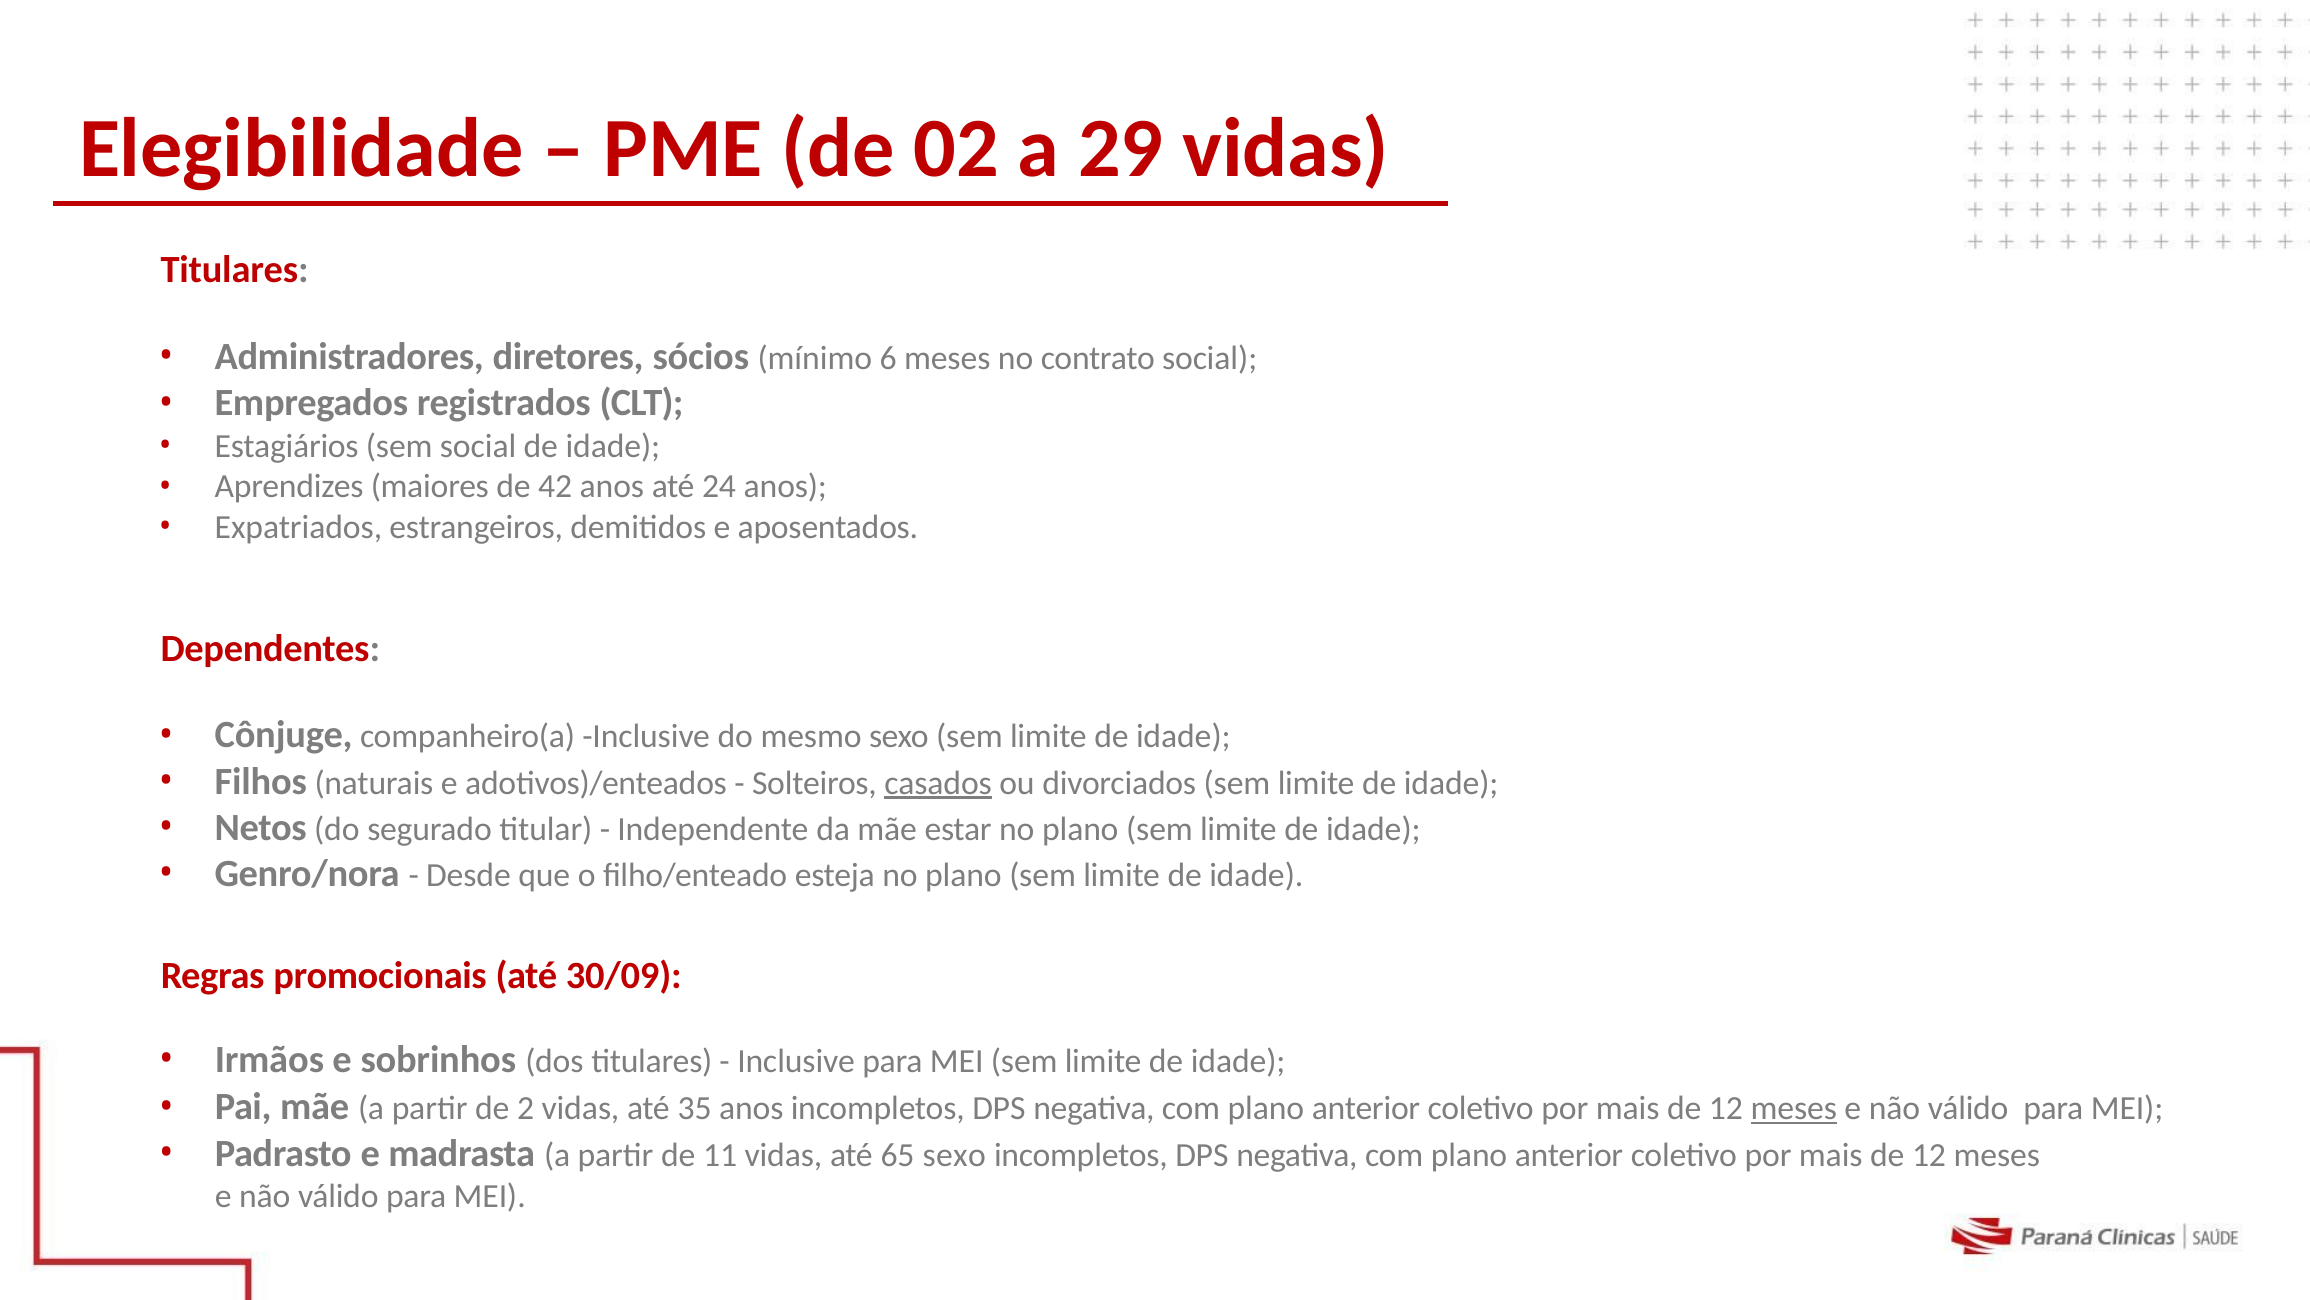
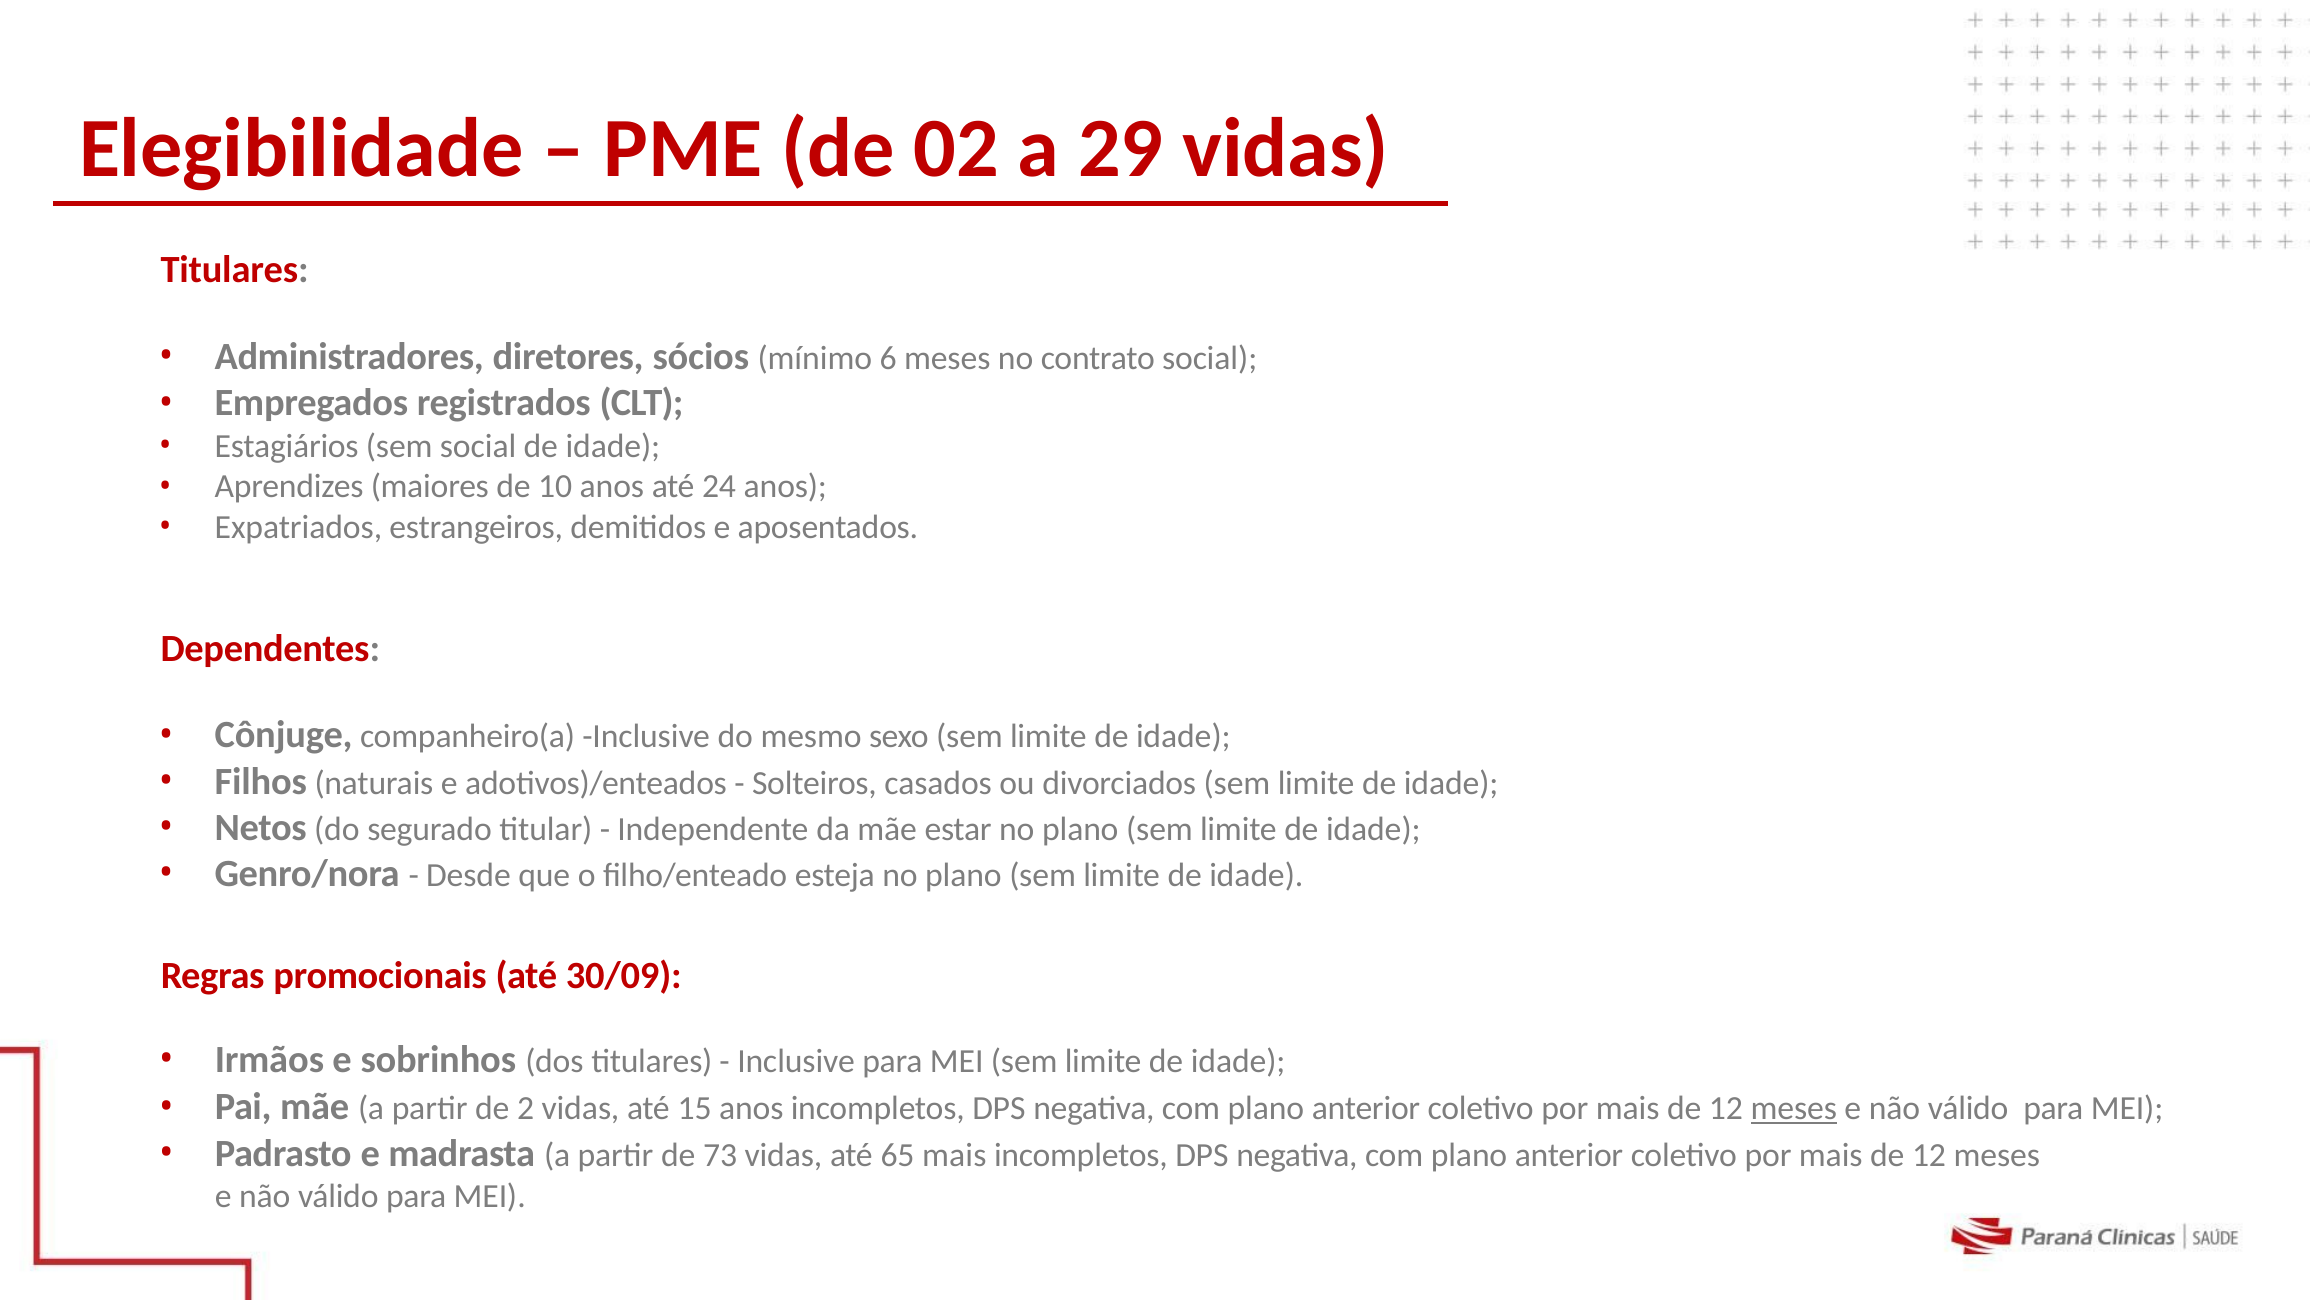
42: 42 -> 10 (555, 486)
casados underline: present -> none (938, 783)
35: 35 -> 15 (695, 1108)
11: 11 -> 73 (720, 1154)
65 sexo: sexo -> mais (954, 1154)
